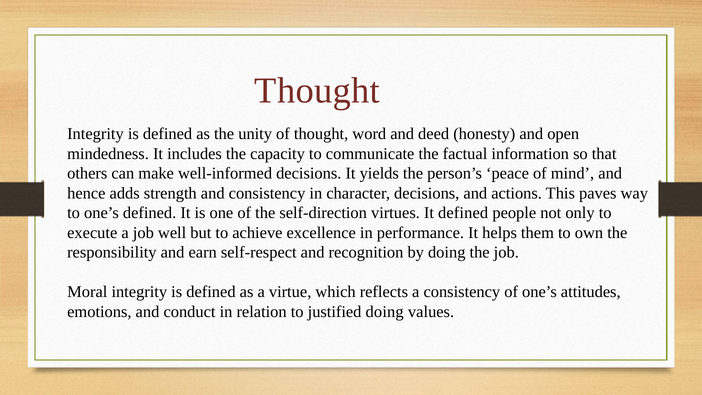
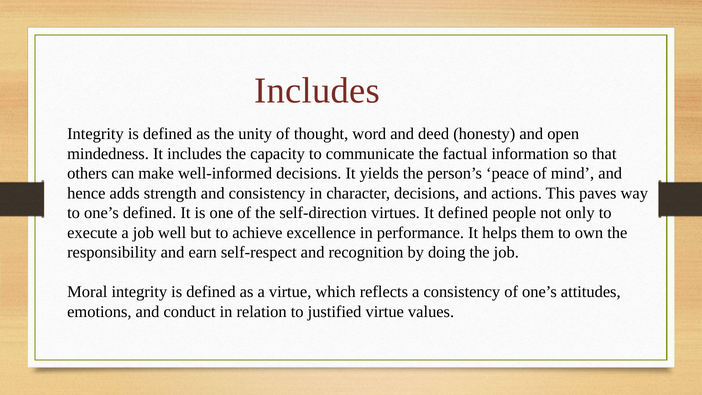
Thought: Thought -> Includes (317, 90)
justified doing: doing -> virtue (385, 312)
